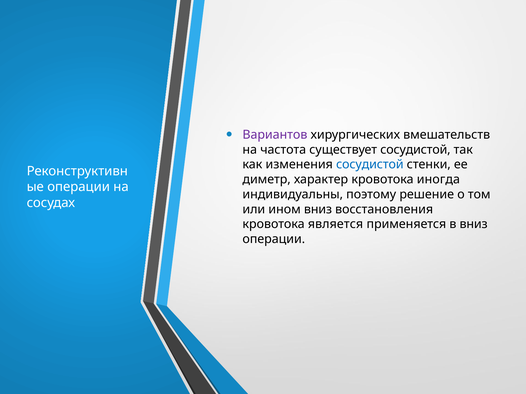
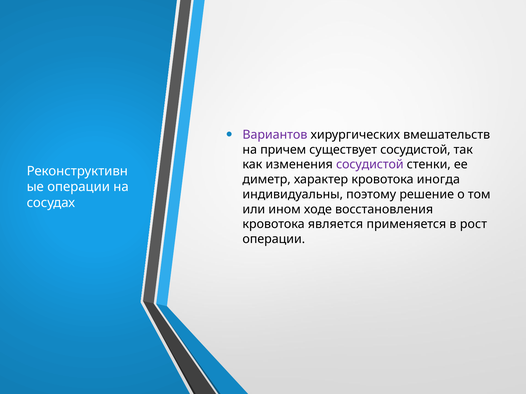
частота: частота -> причем (283, 150)
сосудистой colour: blue -> purple (370, 165)
ином вниз: вниз -> ходе (318, 210)
в вниз: вниз -> рост (473, 224)
